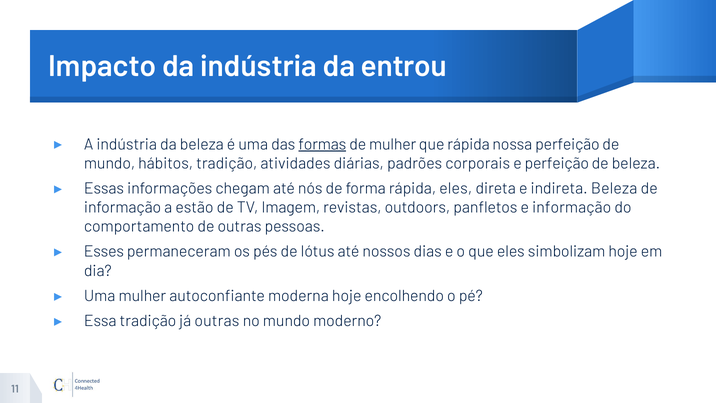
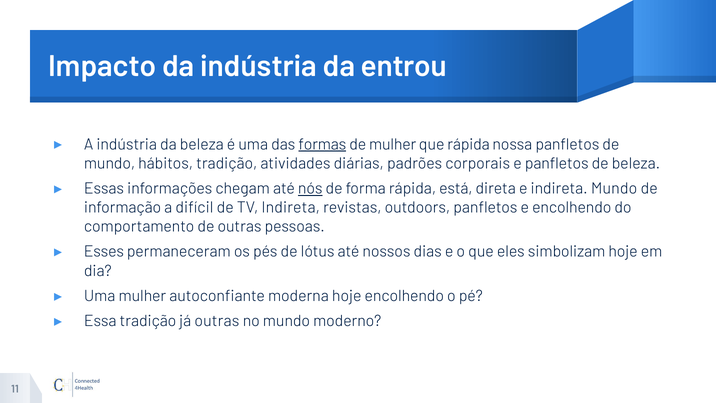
nossa perfeição: perfeição -> panfletos (567, 144)
e perfeição: perfeição -> panfletos (557, 163)
nós underline: none -> present (310, 188)
rápida eles: eles -> está (456, 188)
indireta Beleza: Beleza -> Mundo (614, 188)
estão: estão -> difícil (194, 207)
TV Imagem: Imagem -> Indireta (291, 207)
e informação: informação -> encolhendo (572, 207)
